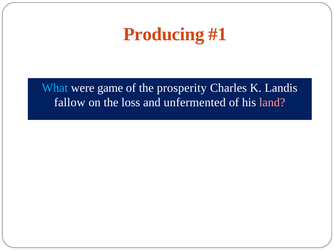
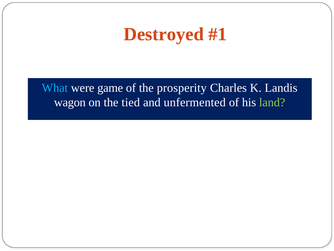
Producing: Producing -> Destroyed (164, 34)
fallow: fallow -> wagon (70, 102)
loss: loss -> tied (131, 102)
land colour: pink -> light green (272, 102)
